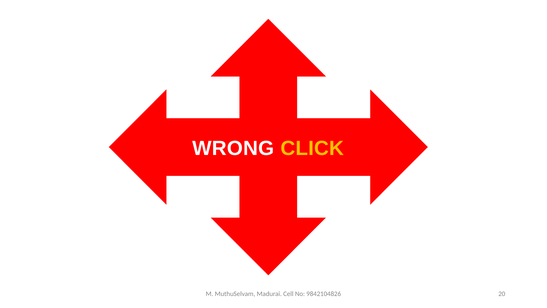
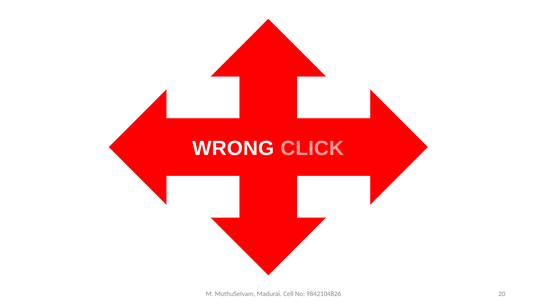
CLICK colour: yellow -> pink (312, 148)
